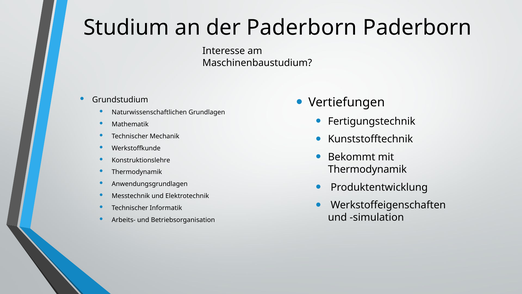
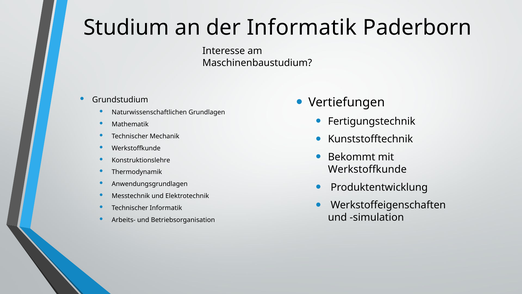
der Paderborn: Paderborn -> Informatik (302, 28)
Thermodynamik: Thermodynamik -> Werkstoffkunde (367, 169)
